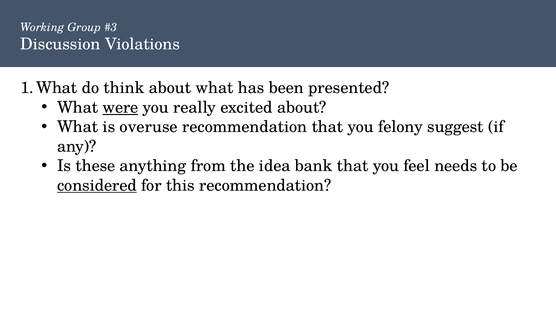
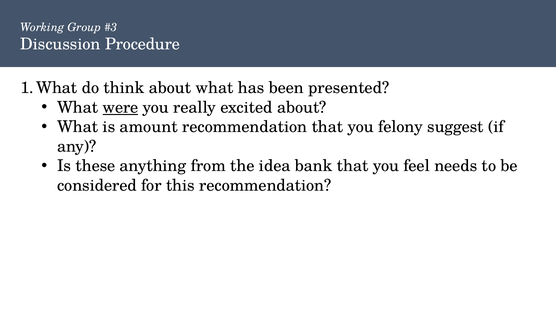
Violations: Violations -> Procedure (142, 44)
overuse: overuse -> amount (149, 127)
considered underline: present -> none (97, 185)
